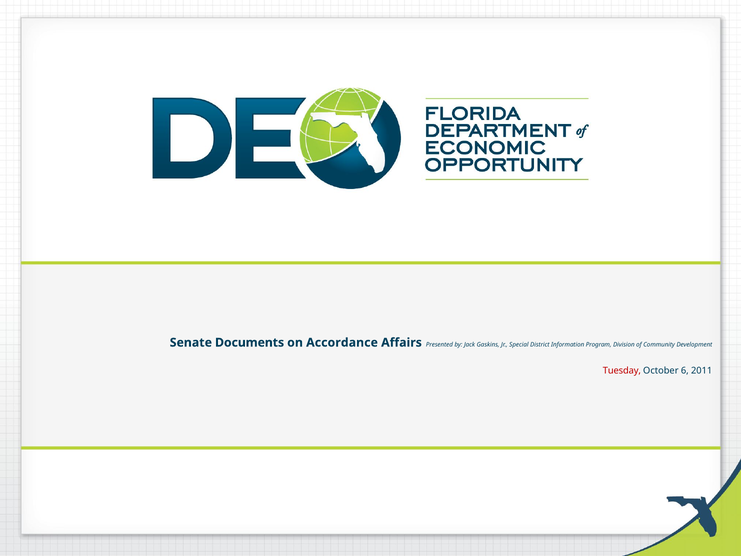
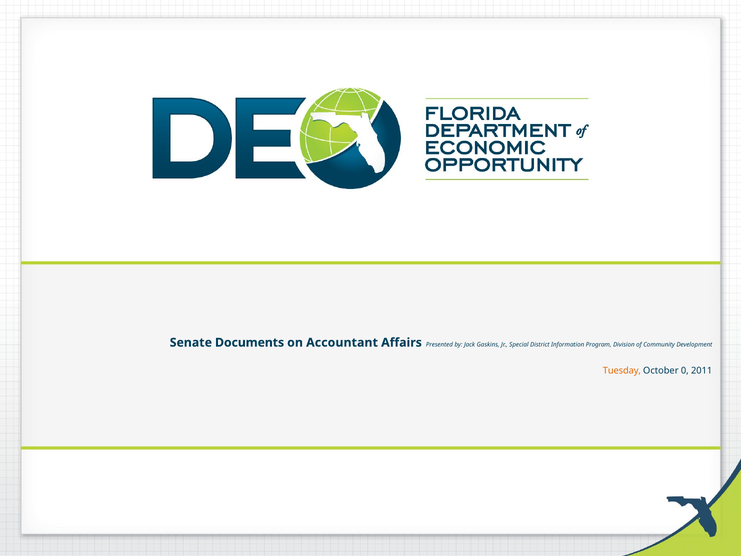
Accordance: Accordance -> Accountant (342, 342)
Tuesday colour: red -> orange (622, 370)
6: 6 -> 0 (685, 370)
